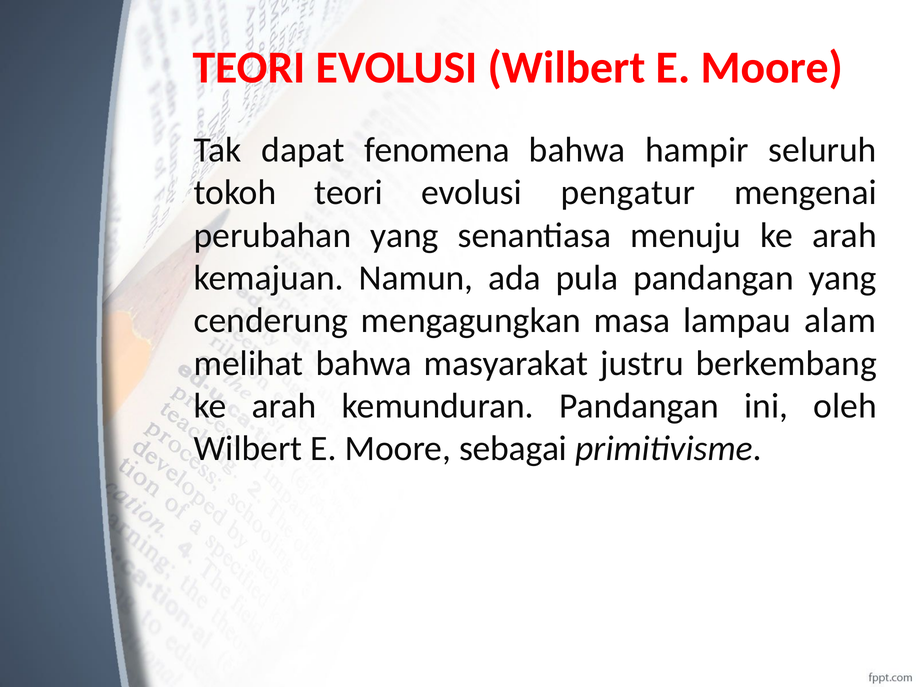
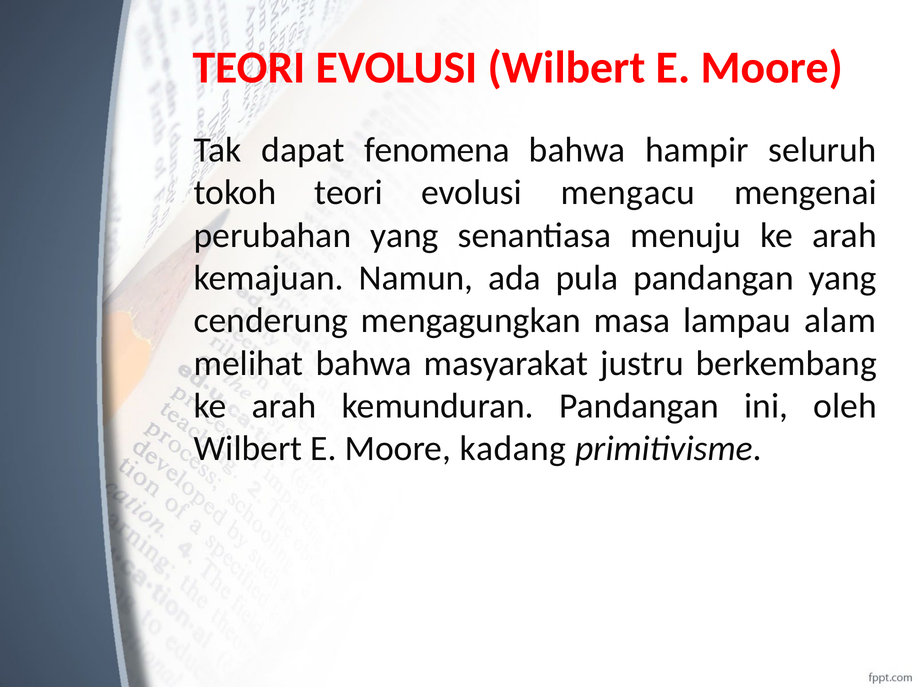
pengatur: pengatur -> mengacu (628, 193)
sebagai: sebagai -> kadang (513, 449)
